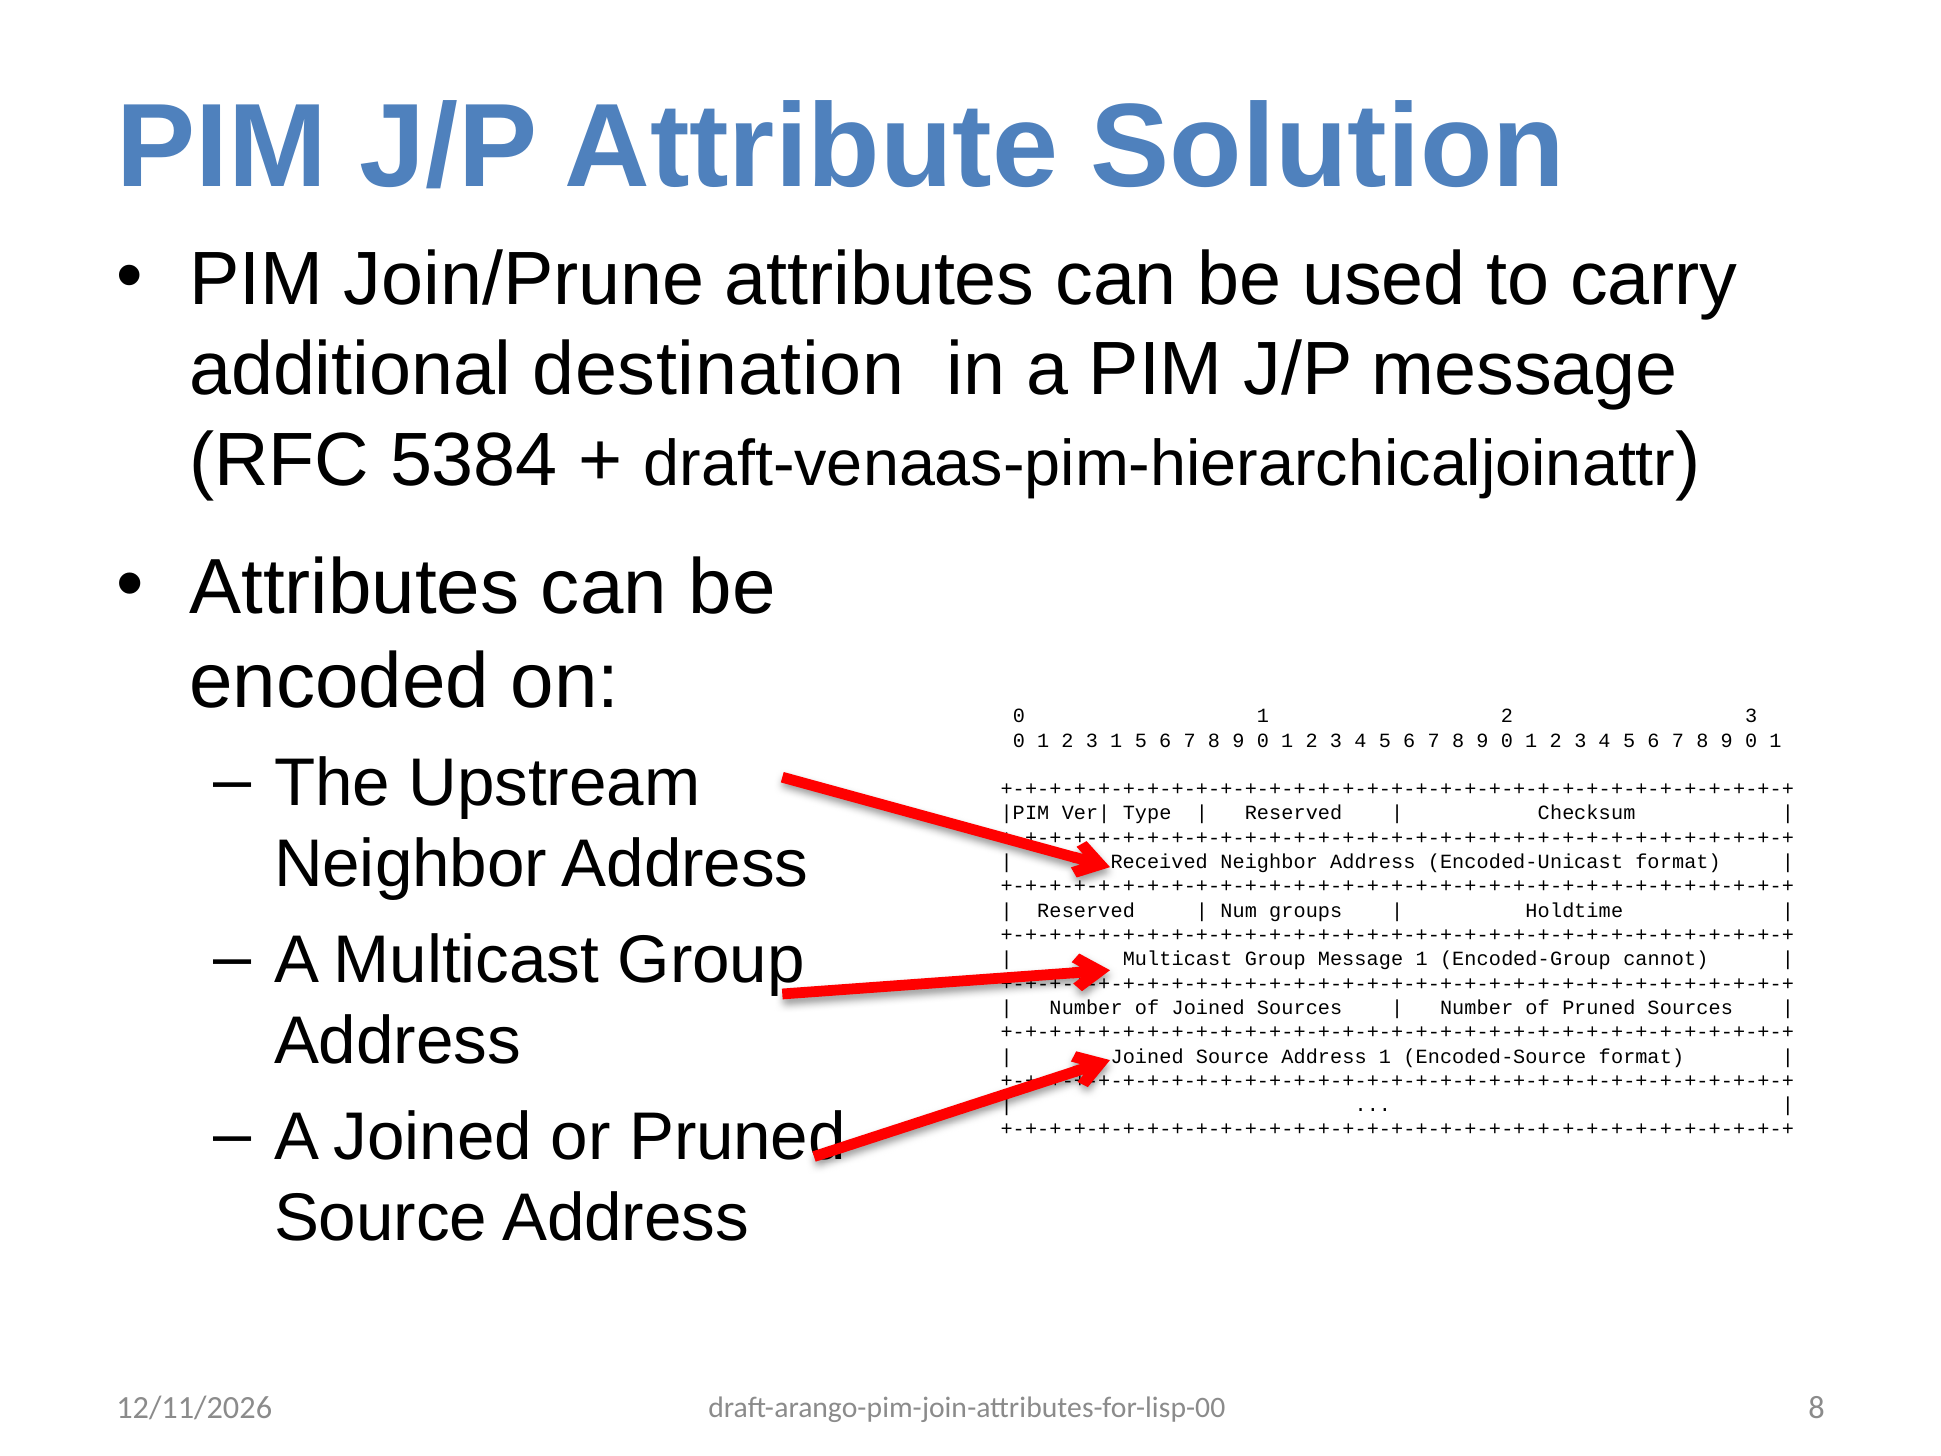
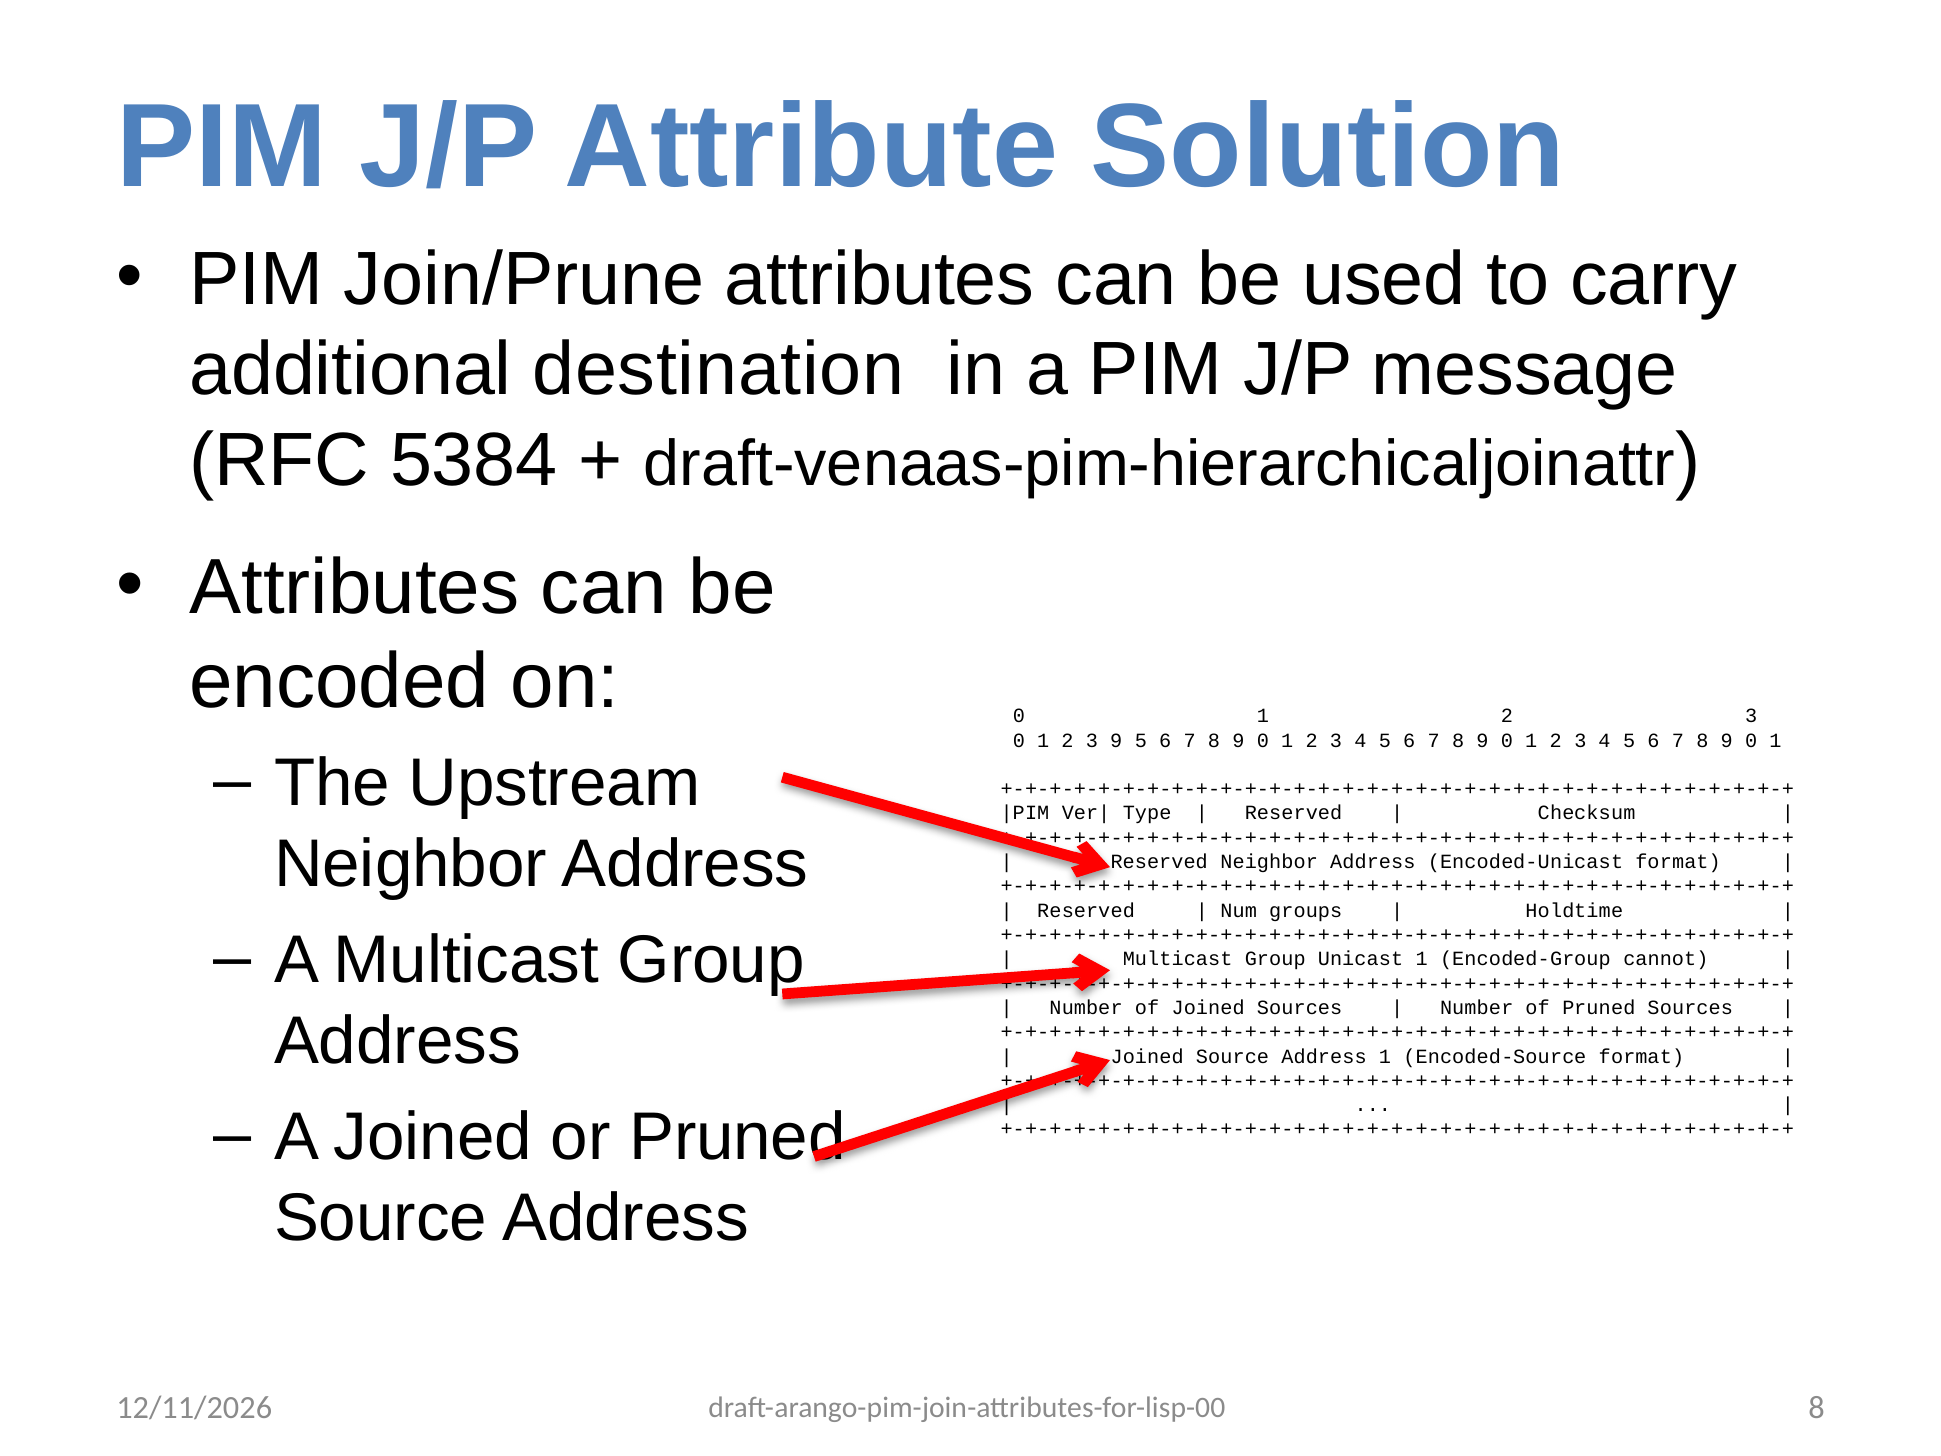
3 1: 1 -> 9 (1116, 740)
Received: Received -> Reserved (1159, 862)
Group Message: Message -> Unicast (1361, 959)
